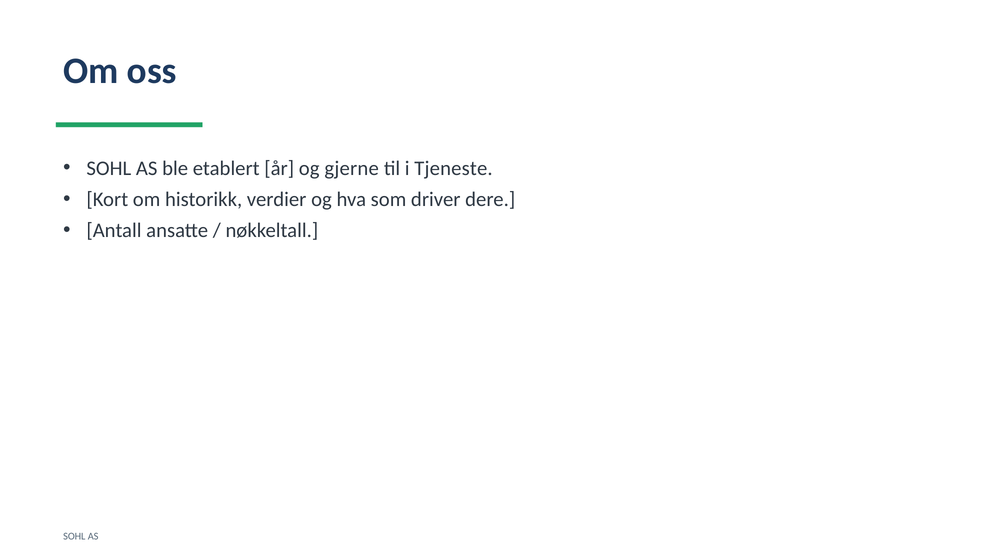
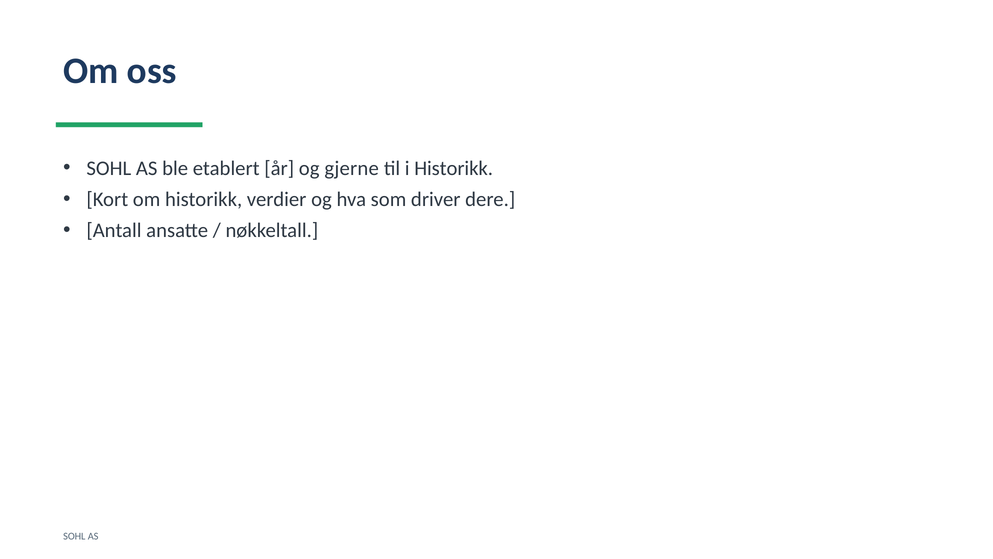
i Tjeneste: Tjeneste -> Historikk (454, 168)
